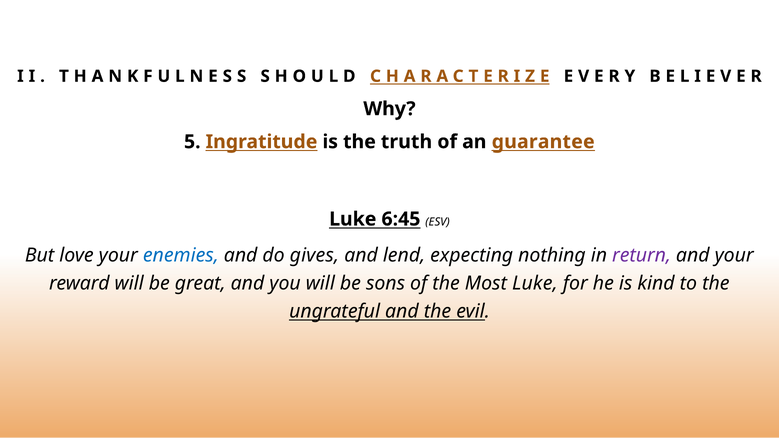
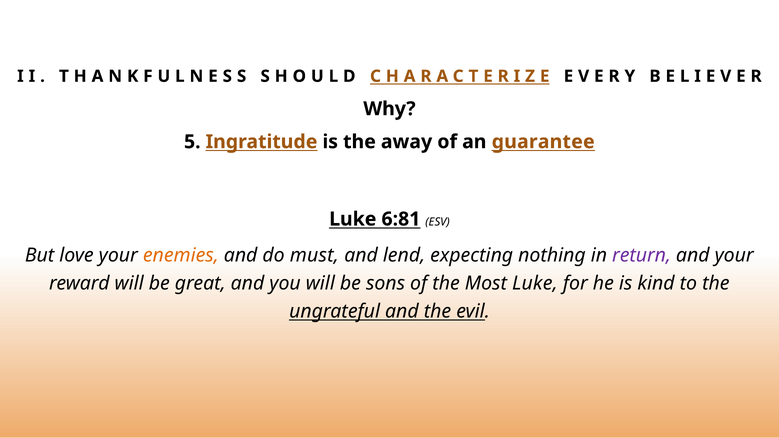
truth: truth -> away (407, 142)
6:45: 6:45 -> 6:81 (401, 219)
enemies colour: blue -> orange (181, 255)
gives: gives -> must (314, 255)
